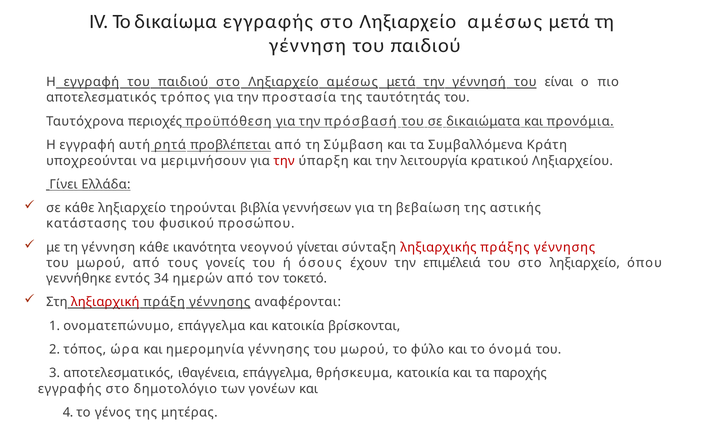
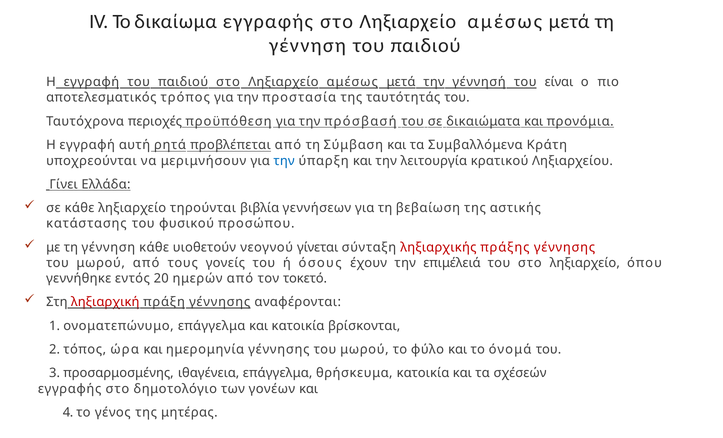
την colour: red -> blue (284, 161)
ικανότητα: ικανότητα -> υιοθετούν (204, 248)
34: 34 -> 20 (161, 279)
αποτελεσματικός: αποτελεσματικός -> προσαρμοσμένης (119, 374)
παροχής: παροχής -> σχέσεών (520, 374)
